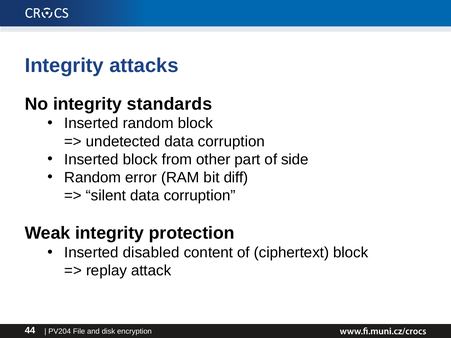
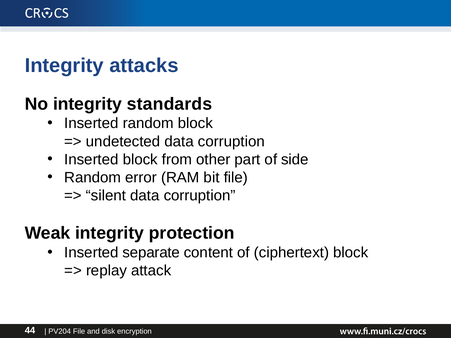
bit diff: diff -> file (236, 178)
disabled: disabled -> separate (151, 253)
